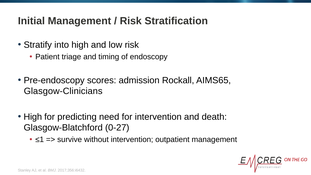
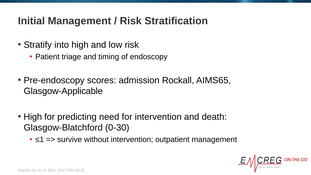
Glasgow-Clinicians: Glasgow-Clinicians -> Glasgow-Applicable (63, 91)
0-27: 0-27 -> 0-30 (117, 128)
